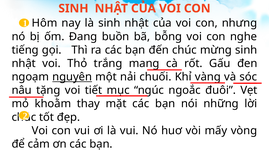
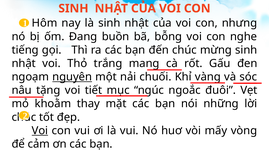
Voi underline: none -> present (40, 131)
